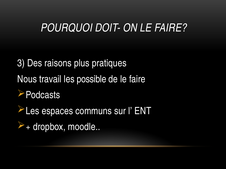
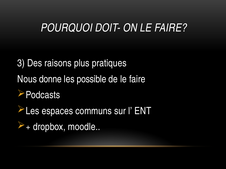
travail: travail -> donne (50, 79)
